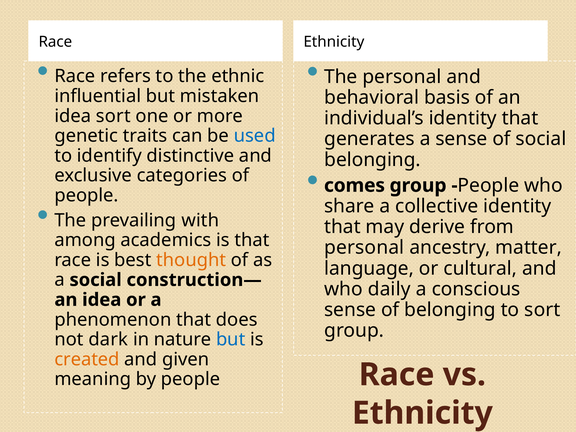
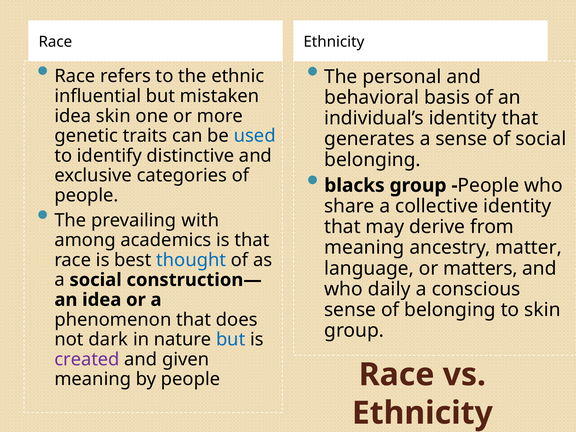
idea sort: sort -> skin (113, 116)
comes: comes -> blacks (354, 185)
personal: personal -> meaning (364, 248)
thought colour: orange -> blue (191, 260)
cultural: cultural -> matters (480, 268)
to sort: sort -> skin (542, 310)
created colour: orange -> purple (87, 359)
